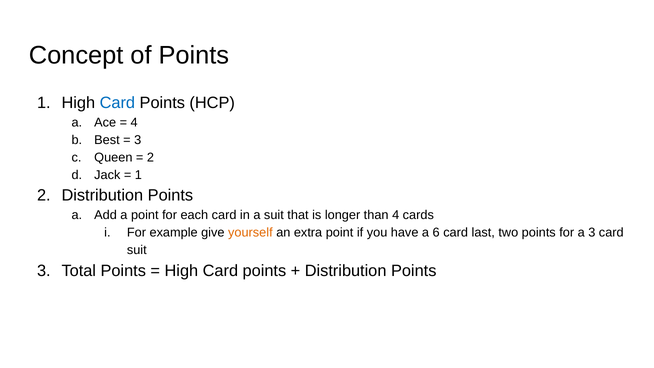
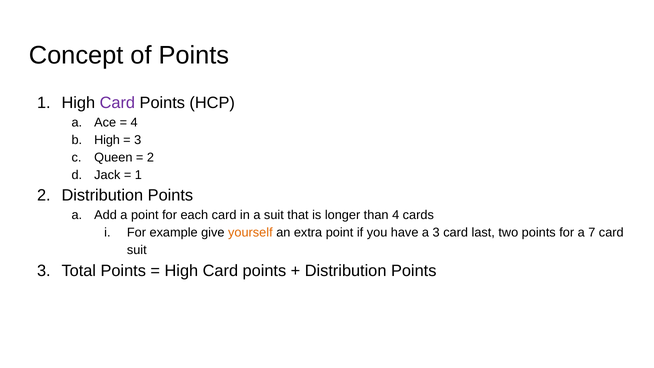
Card colour: blue -> purple (117, 103)
Best: Best -> High (107, 140)
a 6: 6 -> 3 (436, 233)
a 3: 3 -> 7 (592, 233)
